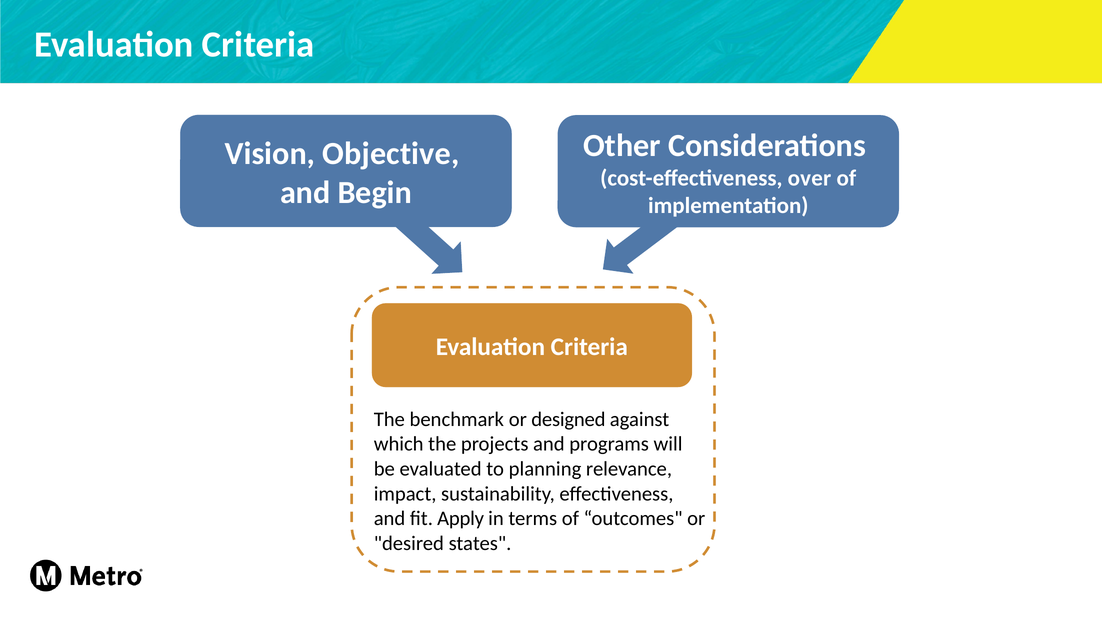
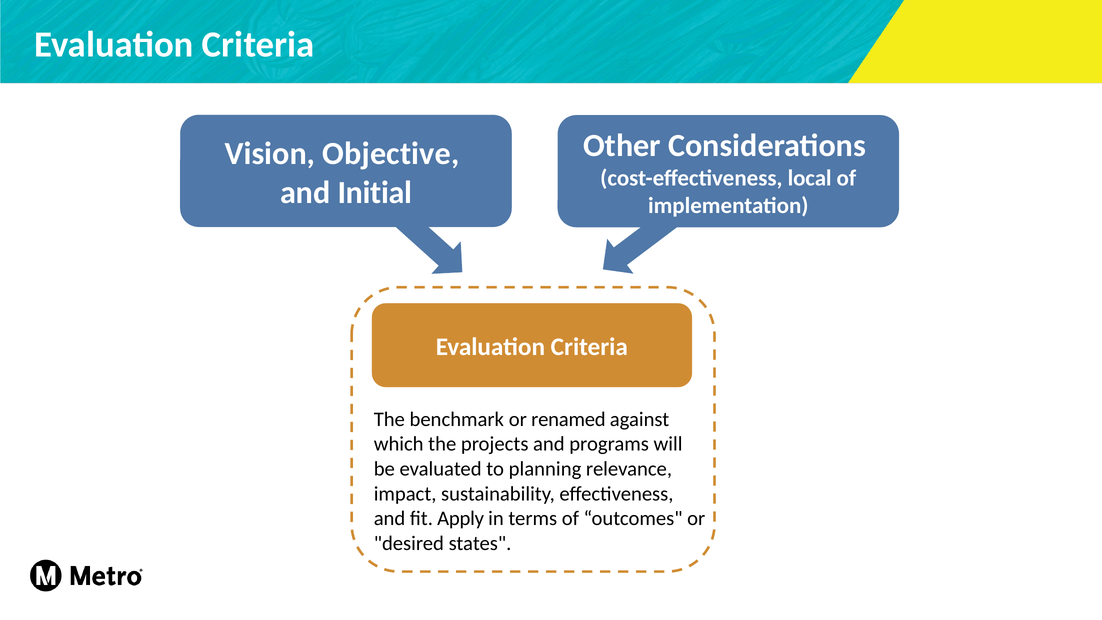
over: over -> local (810, 178)
Begin: Begin -> Initial (375, 192)
designed: designed -> renamed (568, 419)
